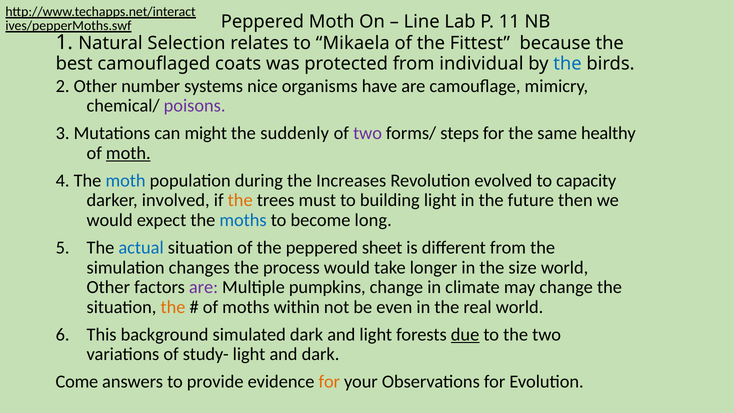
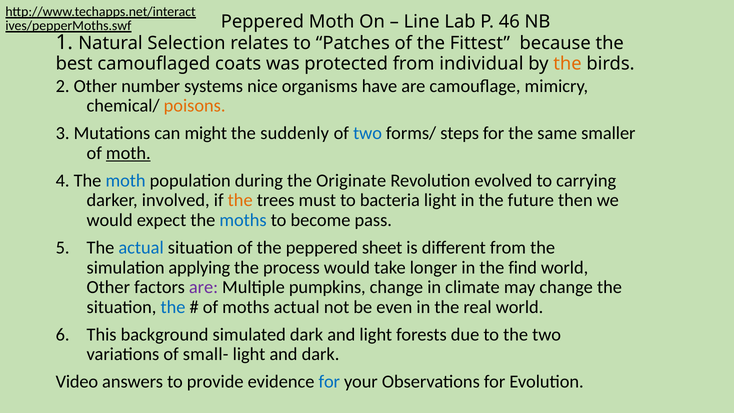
11: 11 -> 46 (509, 21)
Mikaela: Mikaela -> Patches (353, 43)
the colour: blue -> orange (567, 64)
poisons colour: purple -> orange (195, 106)
two colour: purple -> blue (368, 133)
healthy: healthy -> smaller (608, 133)
Increases: Increases -> Originate (351, 181)
capacity: capacity -> carrying (586, 181)
building: building -> bacteria (390, 200)
long: long -> pass (373, 220)
changes: changes -> applying (199, 267)
size: size -> find (523, 267)
the colour: orange -> blue (173, 307)
moths within: within -> actual (297, 307)
due underline: present -> none (465, 334)
study-: study- -> small- (206, 354)
Come: Come -> Video (77, 382)
for colour: orange -> blue (329, 382)
